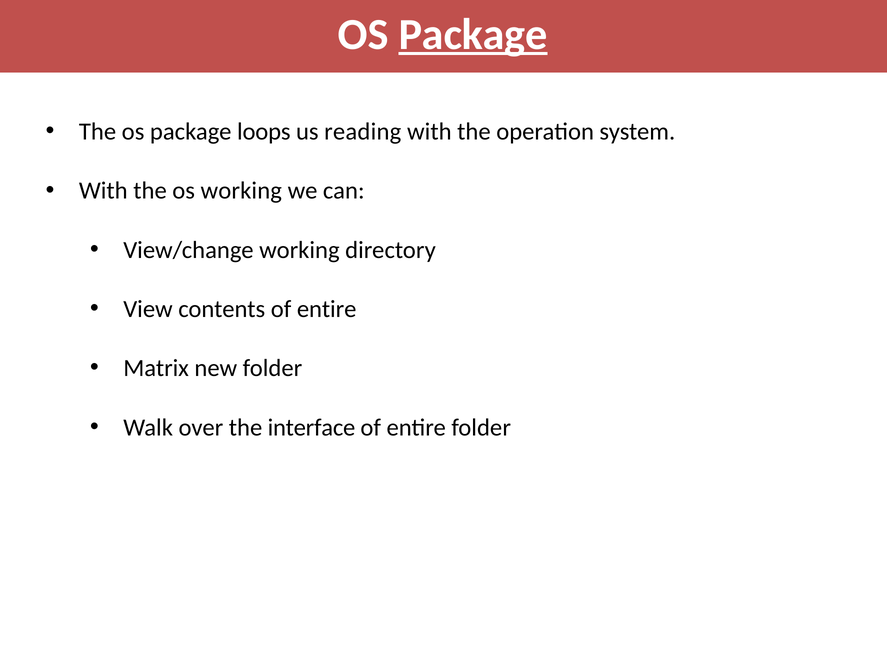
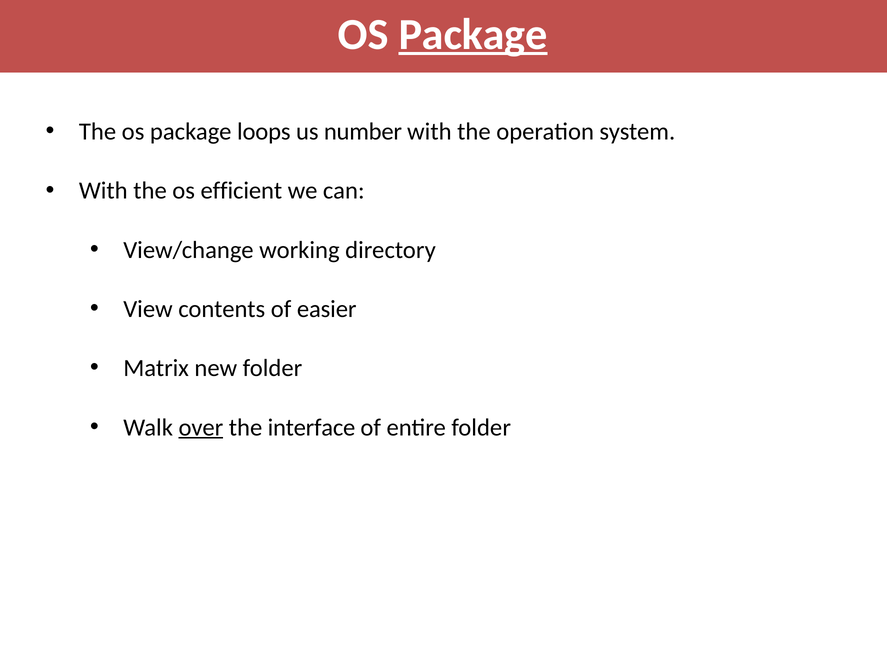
reading: reading -> number (363, 132)
os working: working -> efficient (241, 191)
contents of entire: entire -> easier (327, 309)
over underline: none -> present (201, 428)
